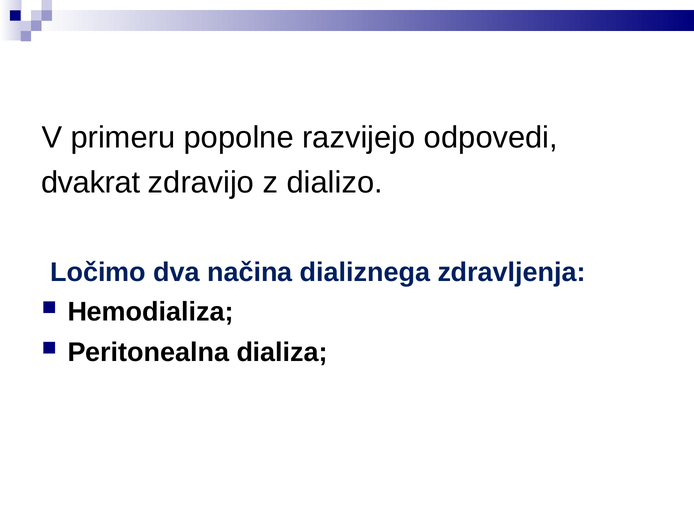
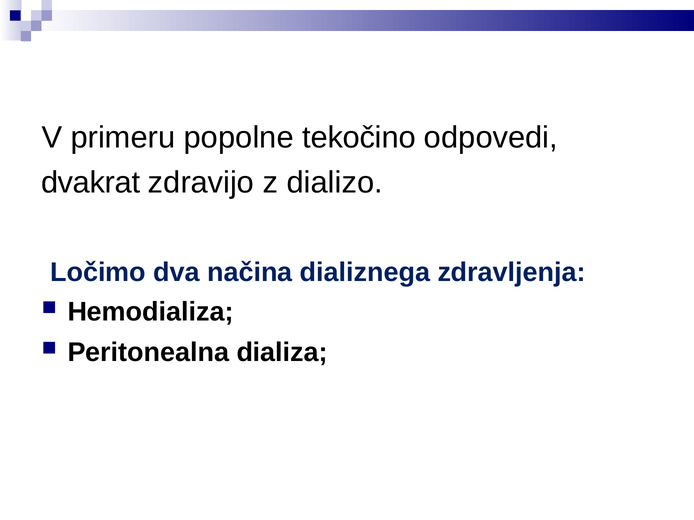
razvijejo: razvijejo -> tekočino (359, 138)
